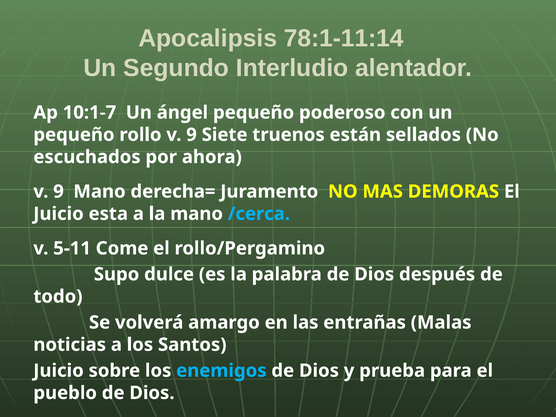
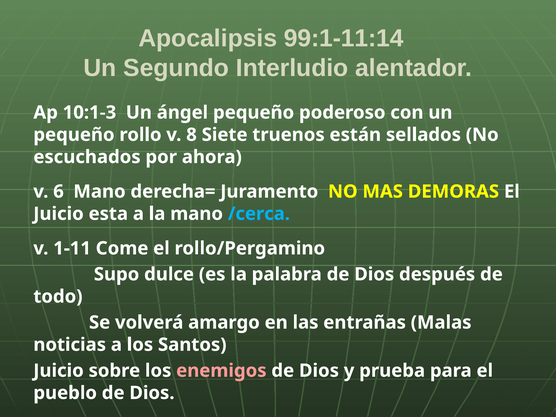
78:1-11:14: 78:1-11:14 -> 99:1-11:14 (344, 38)
10:1-7: 10:1-7 -> 10:1-3 (89, 113)
rollo v 9: 9 -> 8 (191, 135)
9: 9 -> 6 (59, 192)
5-11: 5-11 -> 1-11 (72, 248)
enemigos colour: light blue -> pink (221, 371)
